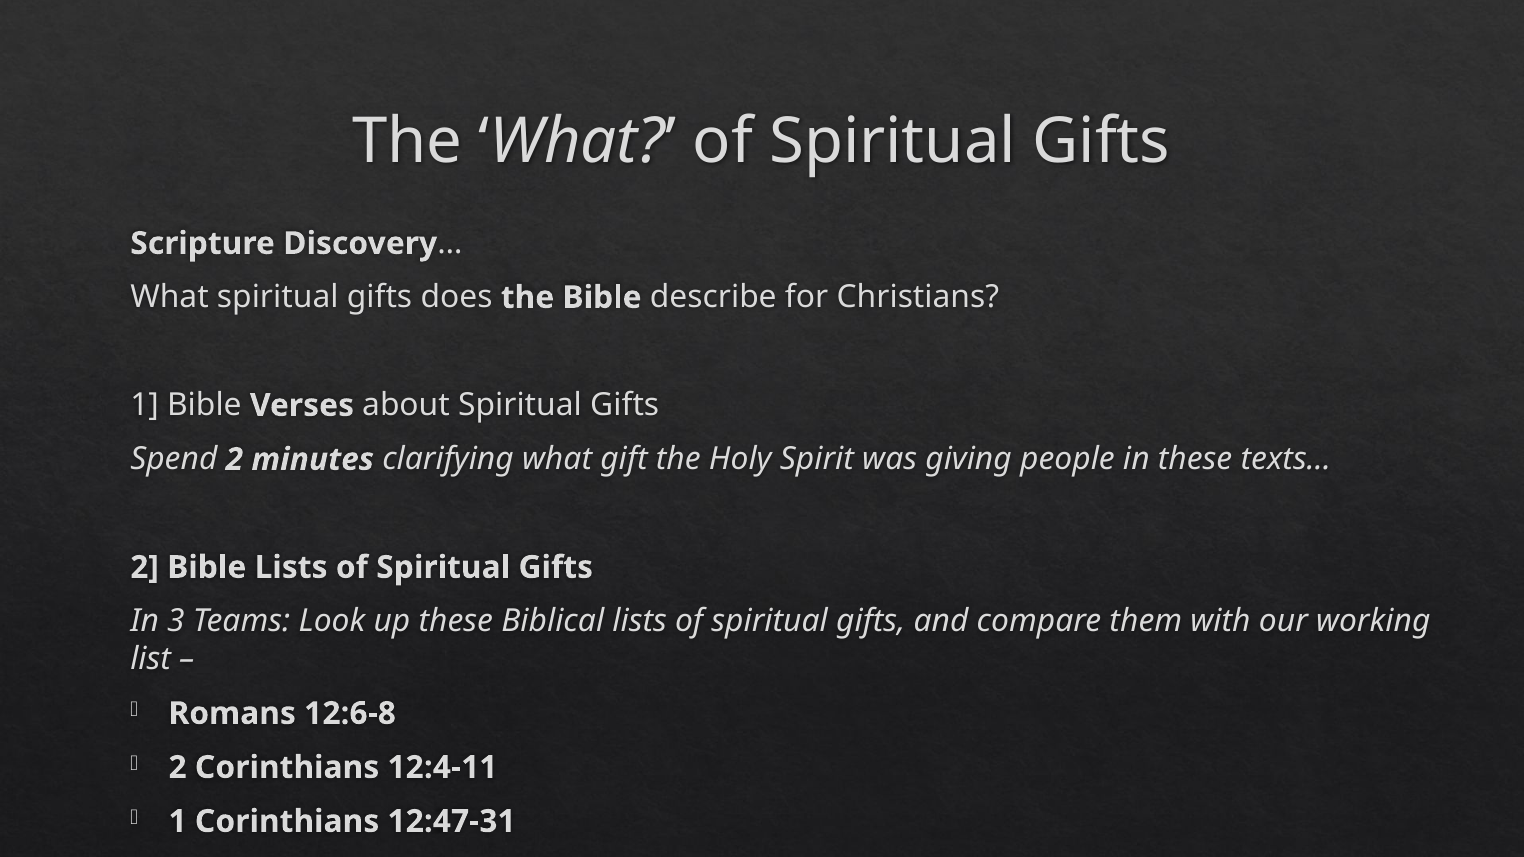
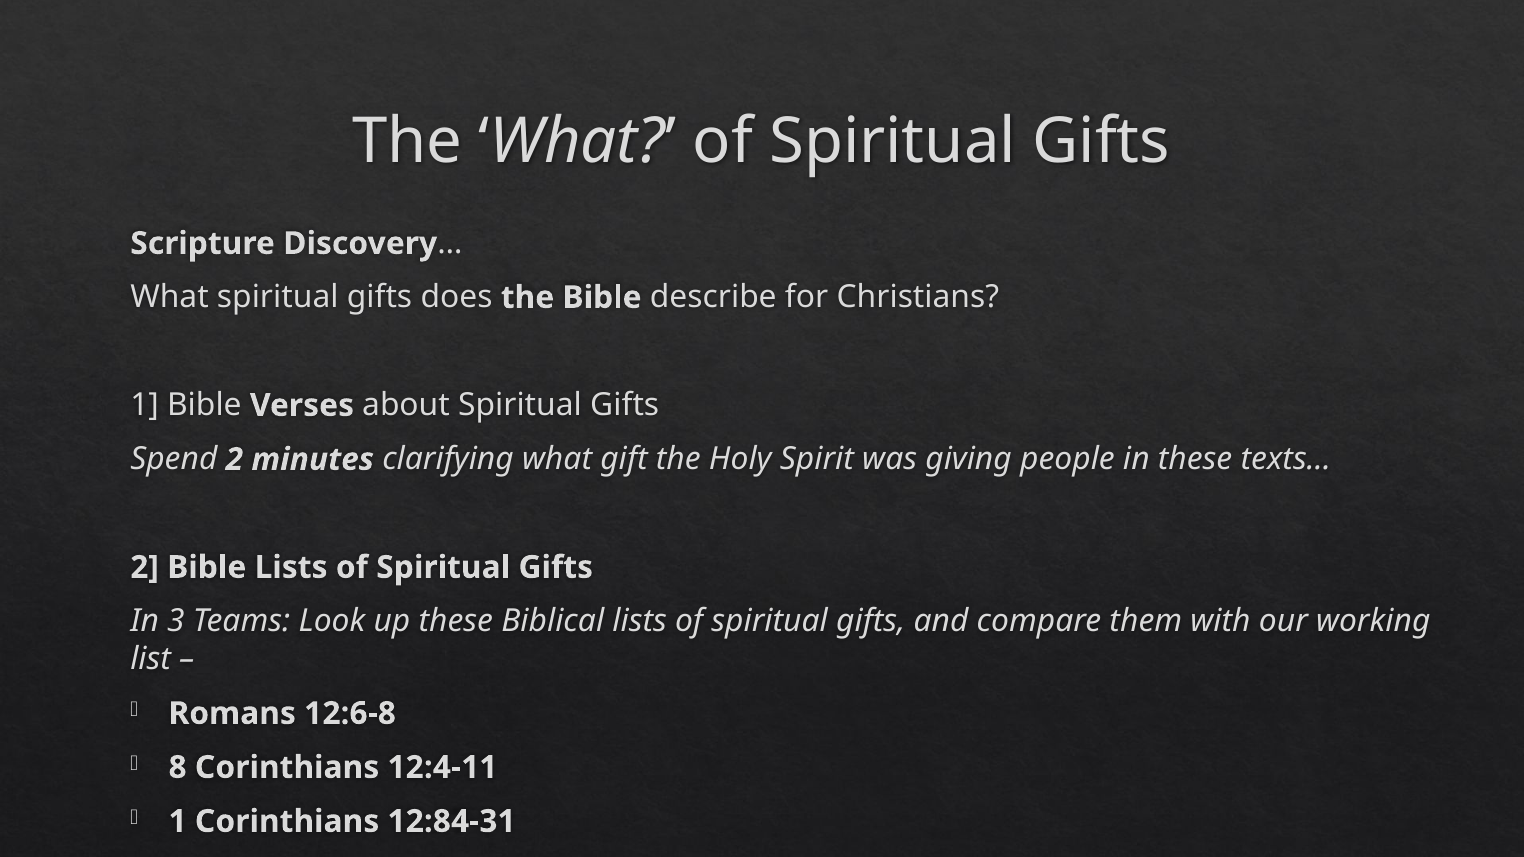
2: 2 -> 8 (178, 768)
12:47-31: 12:47-31 -> 12:84-31 (452, 822)
